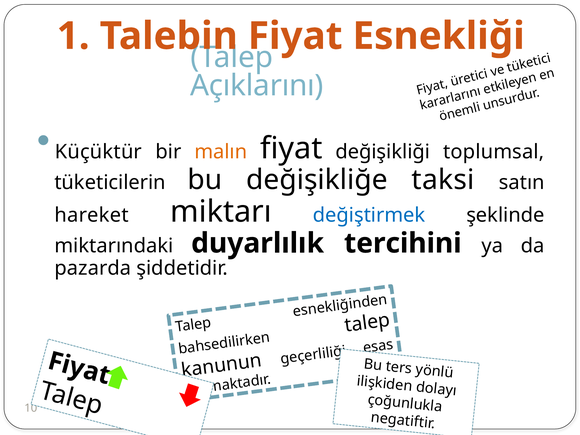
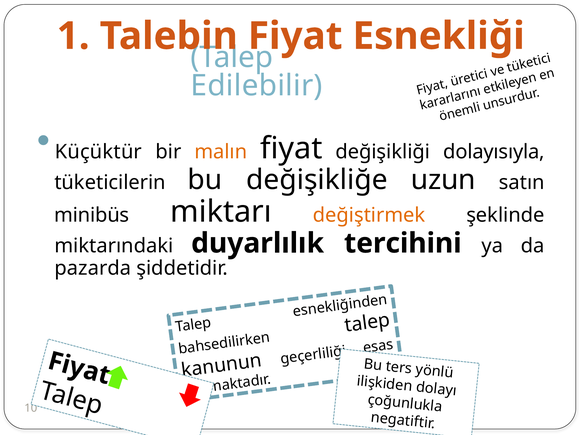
Açıklarını: Açıklarını -> Edilebilir (257, 86)
toplumsal: toplumsal -> dolayısıyla (494, 152)
taksi: taksi -> uzun (443, 180)
hareket: hareket -> minibüs (92, 215)
değiştirmek colour: blue -> orange (369, 215)
